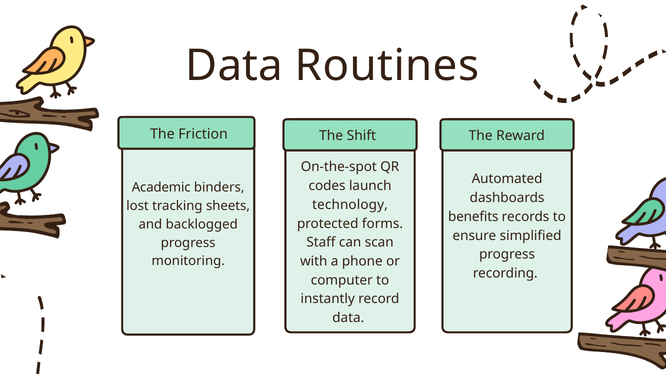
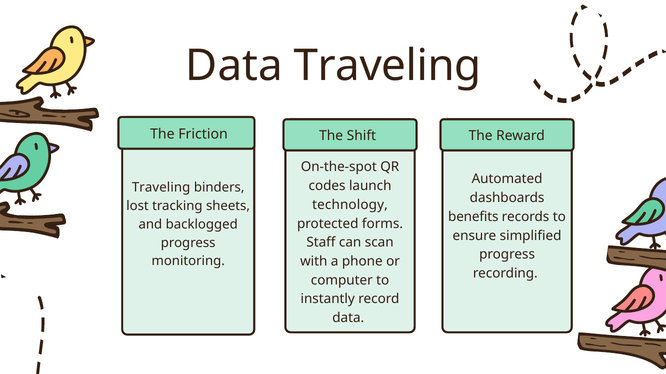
Data Routines: Routines -> Traveling (387, 66)
Academic: Academic -> Traveling (161, 188)
